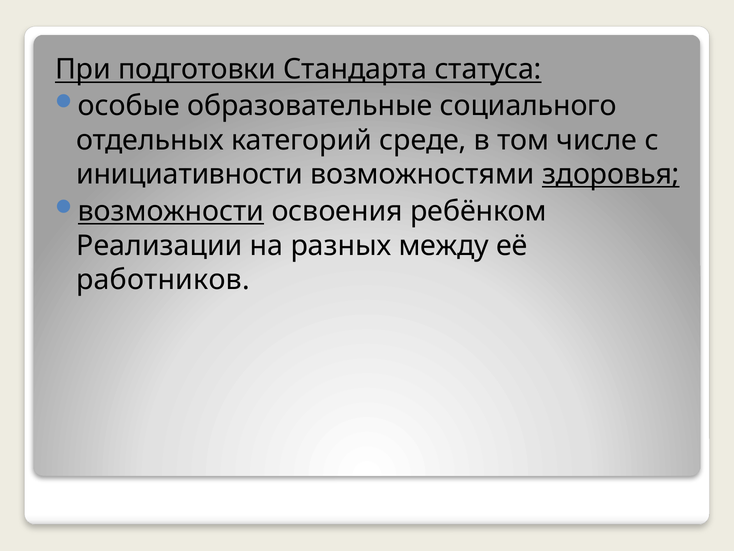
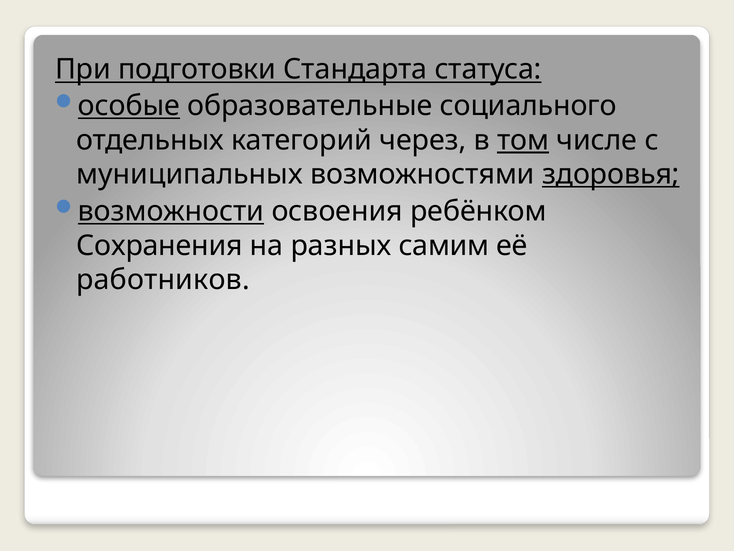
особые underline: none -> present (129, 106)
среде: среде -> через (423, 140)
том underline: none -> present (523, 140)
инициативности: инициативности -> муниципальных (190, 174)
Реализации: Реализации -> Сохранения (160, 245)
между: между -> самим (444, 245)
